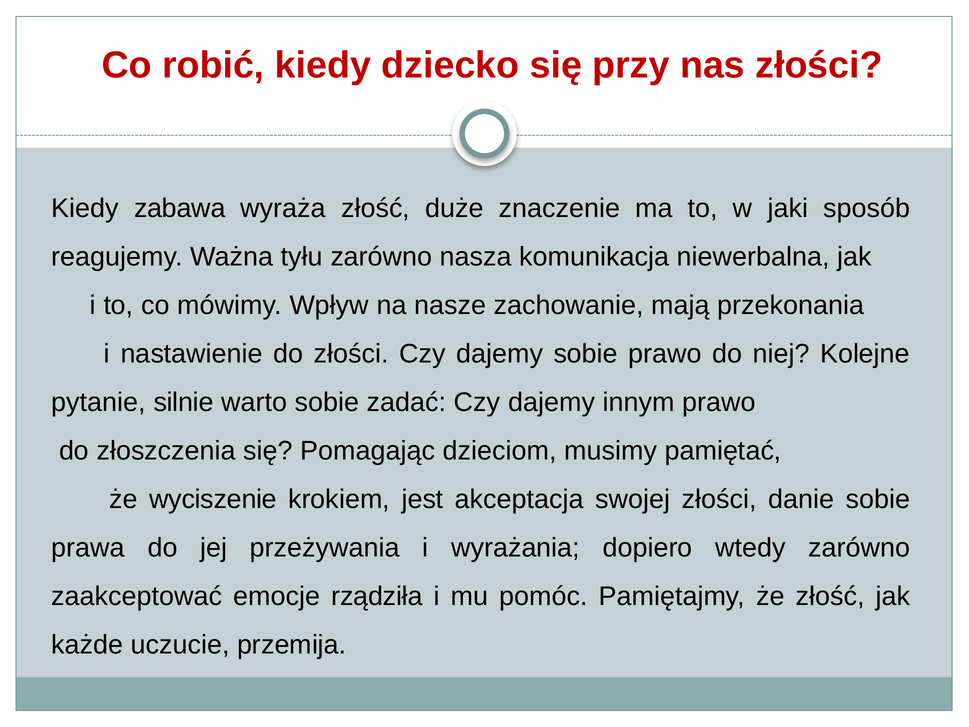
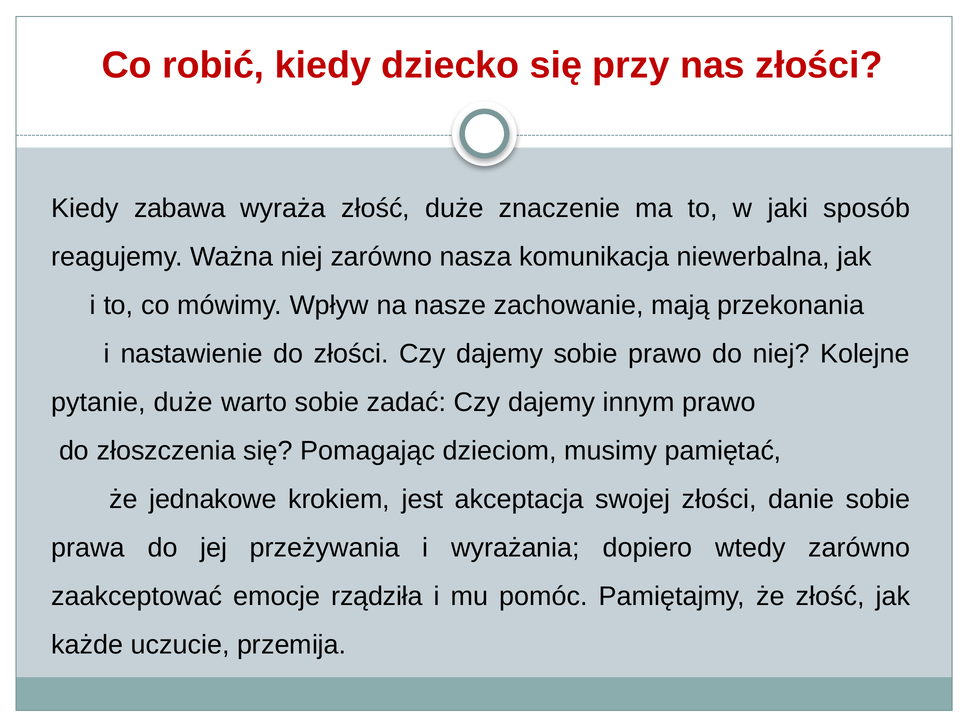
Ważna tyłu: tyłu -> niej (302, 257)
pytanie silnie: silnie -> duże (183, 402)
wyciszenie: wyciszenie -> jednakowe (213, 499)
